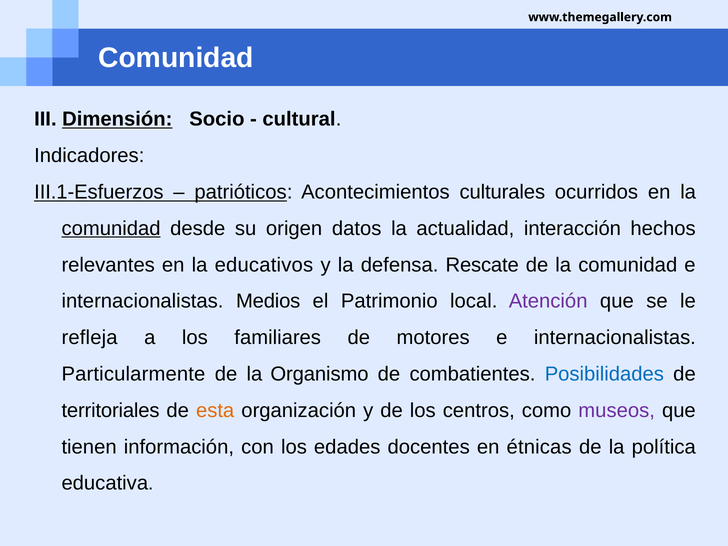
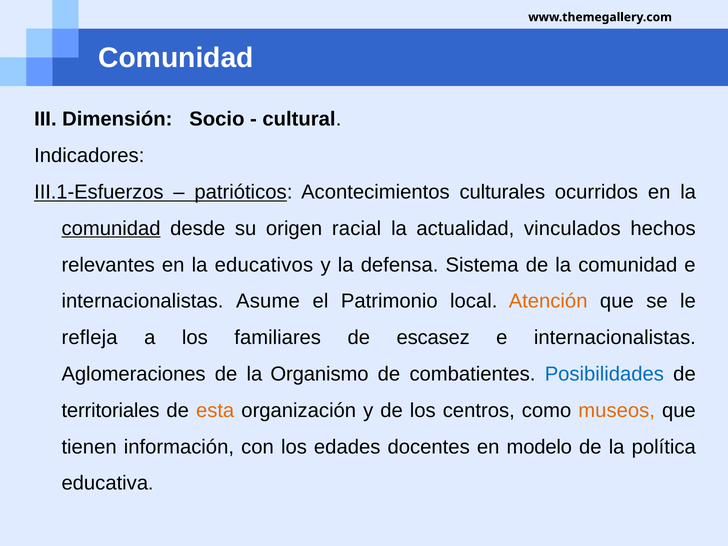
Dimensión underline: present -> none (117, 119)
datos: datos -> racial (357, 228)
interacción: interacción -> vinculados (572, 228)
Rescate: Rescate -> Sistema (482, 265)
Medios: Medios -> Asume (268, 301)
Atención colour: purple -> orange (548, 301)
motores: motores -> escasez (433, 338)
Particularmente: Particularmente -> Aglomeraciones (134, 374)
museos colour: purple -> orange (617, 410)
étnicas: étnicas -> modelo (539, 447)
